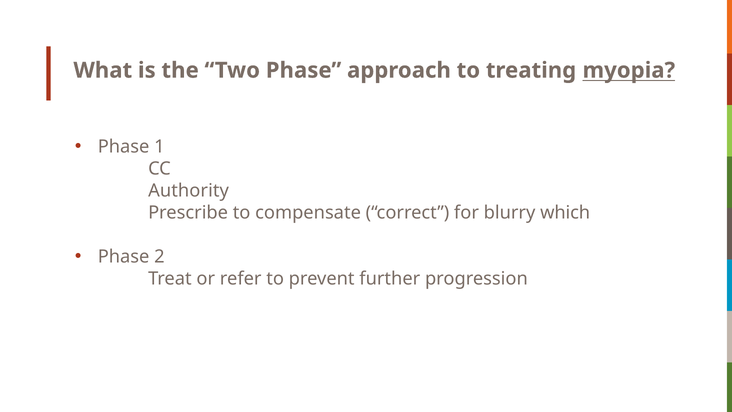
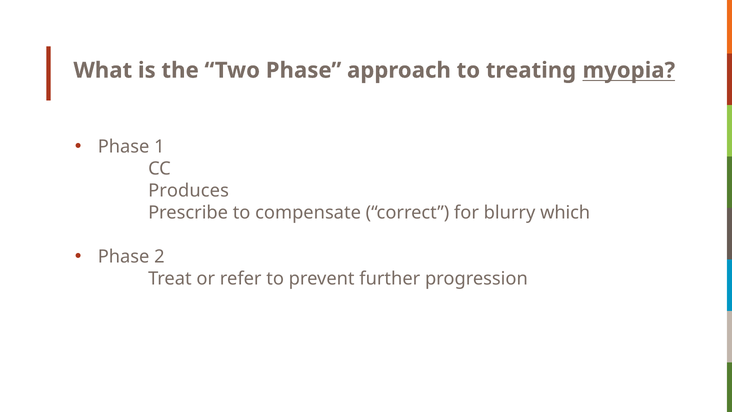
Authority: Authority -> Produces (189, 190)
